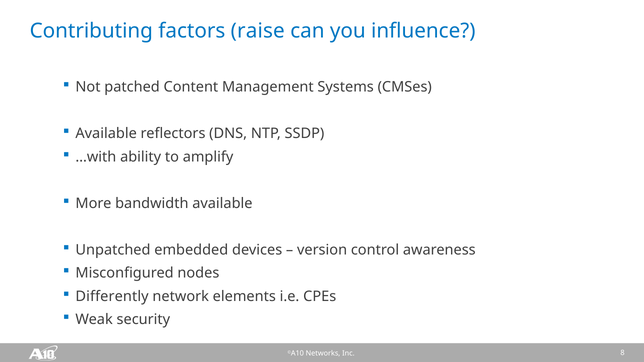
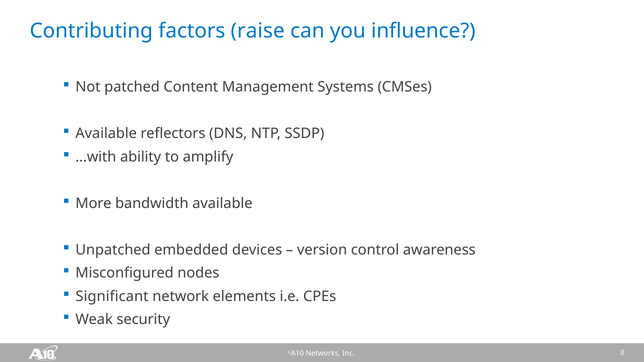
Differently: Differently -> Significant (112, 296)
